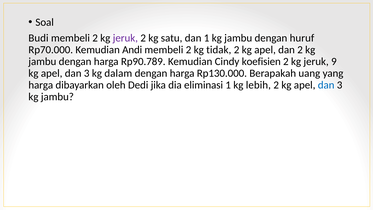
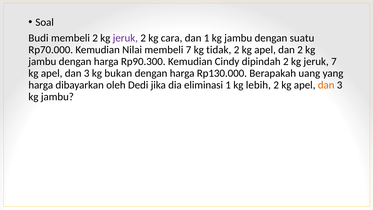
satu: satu -> cara (172, 38)
huruf: huruf -> suatu (302, 38)
Andi: Andi -> Nilai (132, 50)
2: 2 -> 7 (189, 50)
Rp90.789: Rp90.789 -> Rp90.300 (143, 61)
koefisien: koefisien -> dipindah (261, 61)
jeruk 9: 9 -> 7 (334, 61)
dalam: dalam -> bukan (118, 73)
dan colour: blue -> orange (326, 85)
